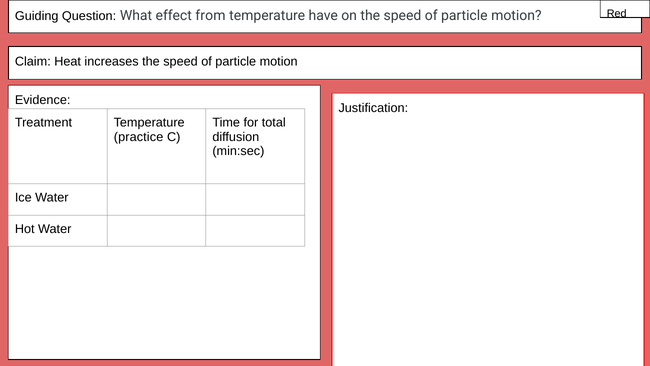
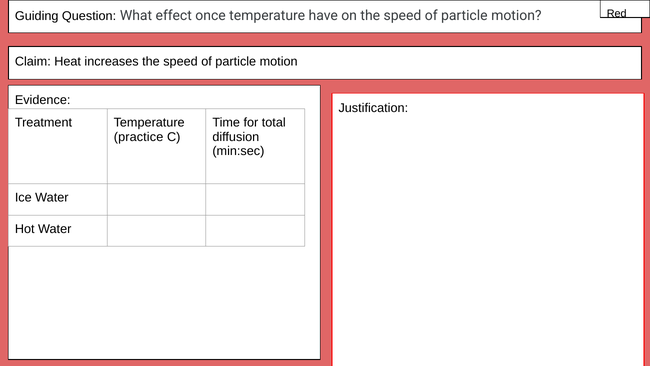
from: from -> once (211, 16)
